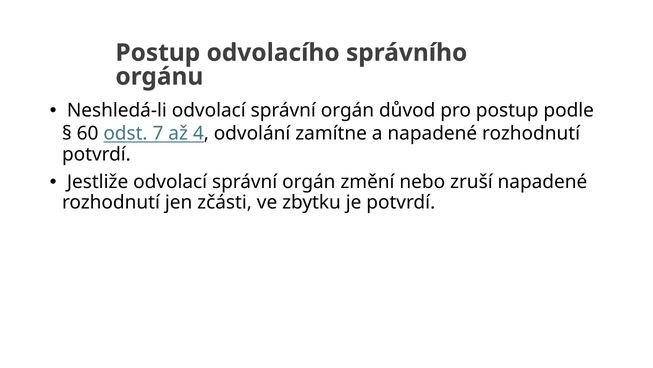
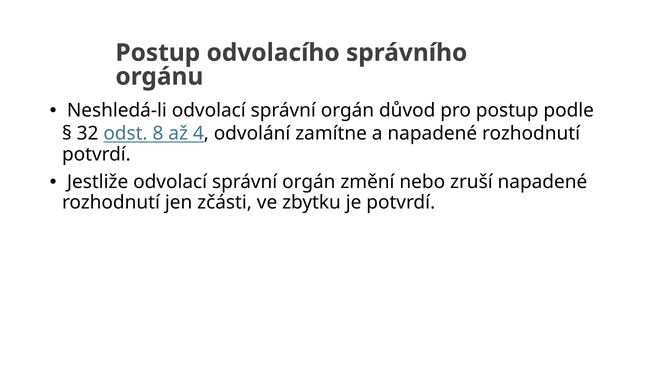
60: 60 -> 32 (88, 133)
7: 7 -> 8 (158, 133)
